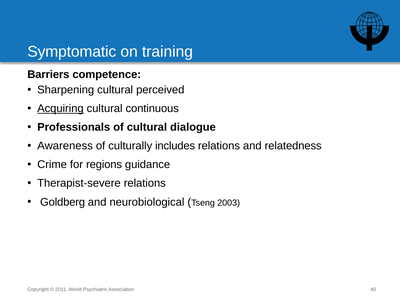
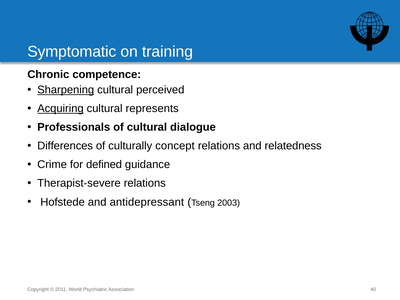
Barriers: Barriers -> Chronic (48, 75)
Sharpening underline: none -> present (66, 90)
continuous: continuous -> represents (152, 109)
Awareness: Awareness -> Differences (65, 146)
includes: includes -> concept (175, 146)
regions: regions -> defined (104, 165)
Goldberg: Goldberg -> Hofstede (63, 202)
neurobiological: neurobiological -> antidepressant (147, 202)
